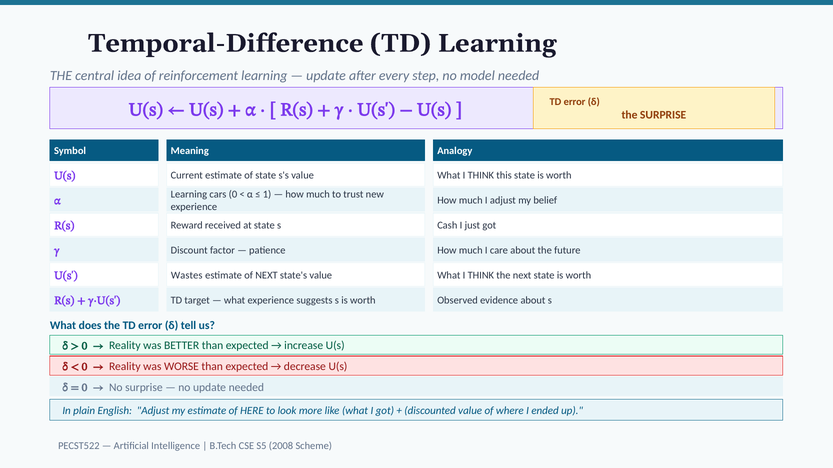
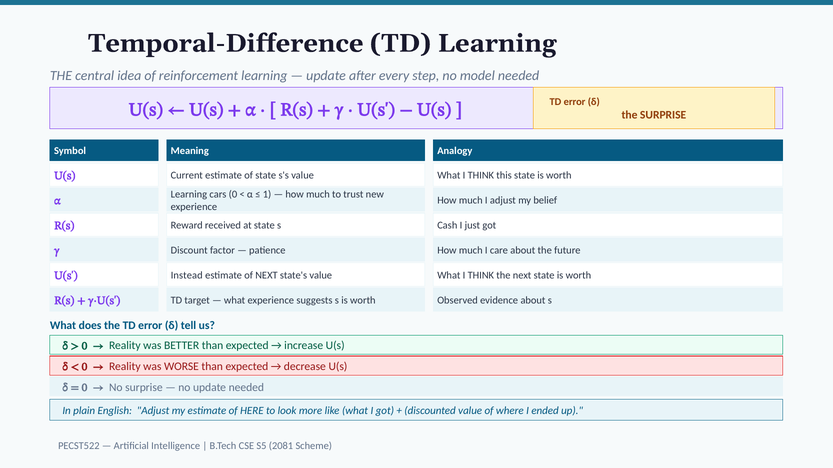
Wastes: Wastes -> Instead (187, 276)
2008: 2008 -> 2081 (281, 446)
